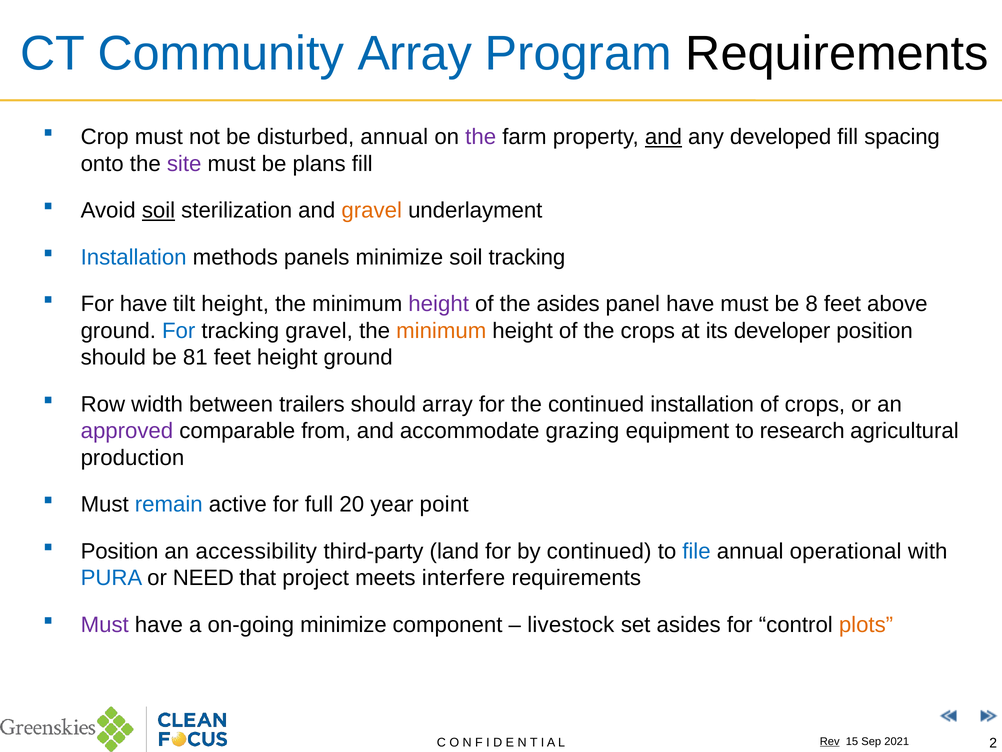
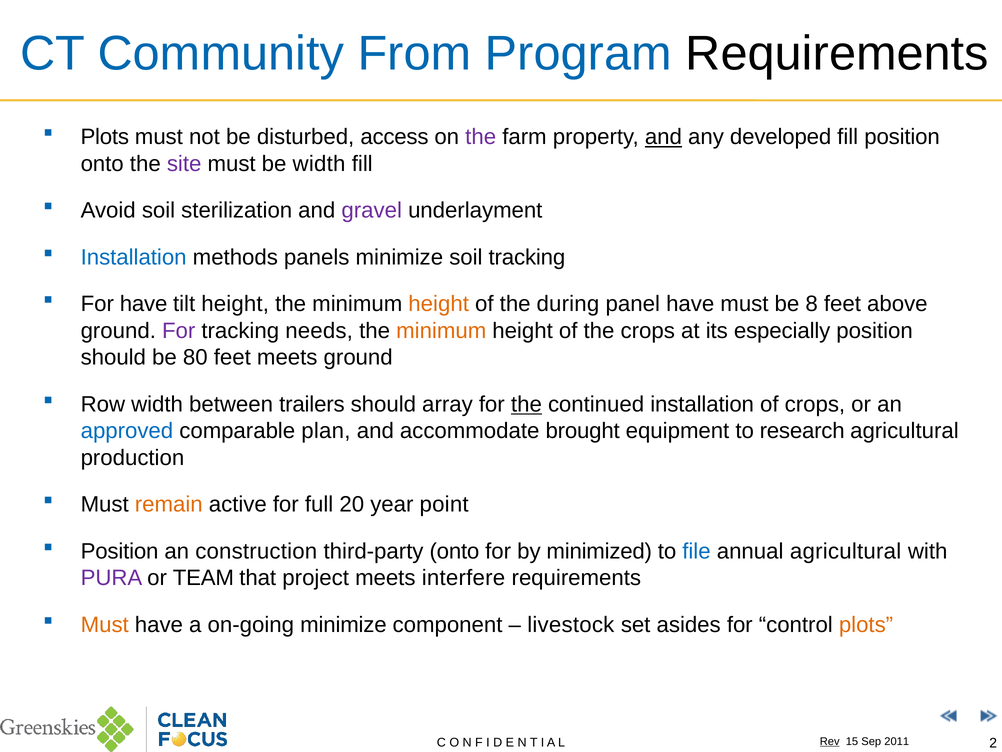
Community Array: Array -> From (414, 53)
Crop: Crop -> Plots (105, 137)
disturbed annual: annual -> access (394, 137)
fill spacing: spacing -> position (902, 137)
be plans: plans -> width (319, 164)
soil underline: present -> none (159, 210)
gravel colour: orange -> purple (372, 210)
height colour: purple -> orange (439, 304)
the asides: asides -> during (568, 304)
For colour: blue -> purple (179, 331)
tracking gravel: gravel -> needs (319, 331)
developer: developer -> especially (782, 331)
81: 81 -> 80 (195, 357)
feet height: height -> meets (287, 357)
the underline: none -> present (526, 404)
approved colour: purple -> blue (127, 431)
from: from -> plan (326, 431)
grazing: grazing -> brought (583, 431)
remain colour: blue -> orange (169, 504)
accessibility: accessibility -> construction (256, 551)
third-party land: land -> onto (454, 551)
by continued: continued -> minimized (599, 551)
annual operational: operational -> agricultural (846, 551)
PURA colour: blue -> purple (111, 578)
NEED: NEED -> TEAM (203, 578)
Must colour: purple -> orange (105, 624)
2021: 2021 -> 2011 (897, 741)
